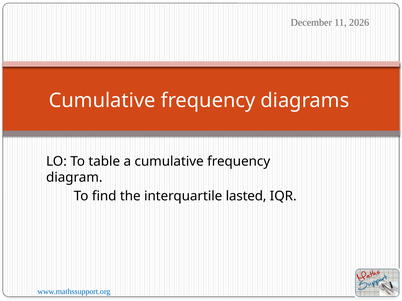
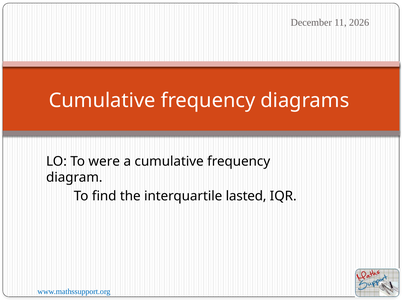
table: table -> were (104, 162)
